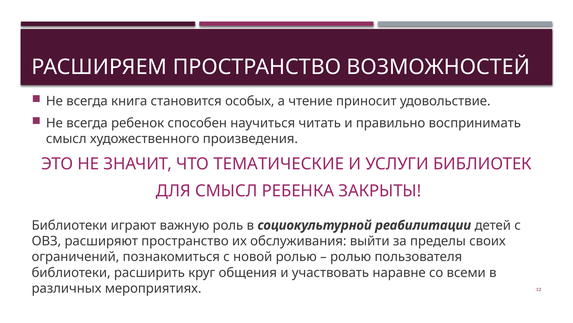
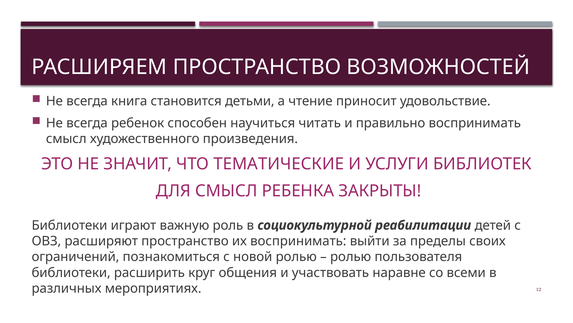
особых: особых -> детьми (250, 101)
их обслуживания: обслуживания -> воспринимать (298, 241)
